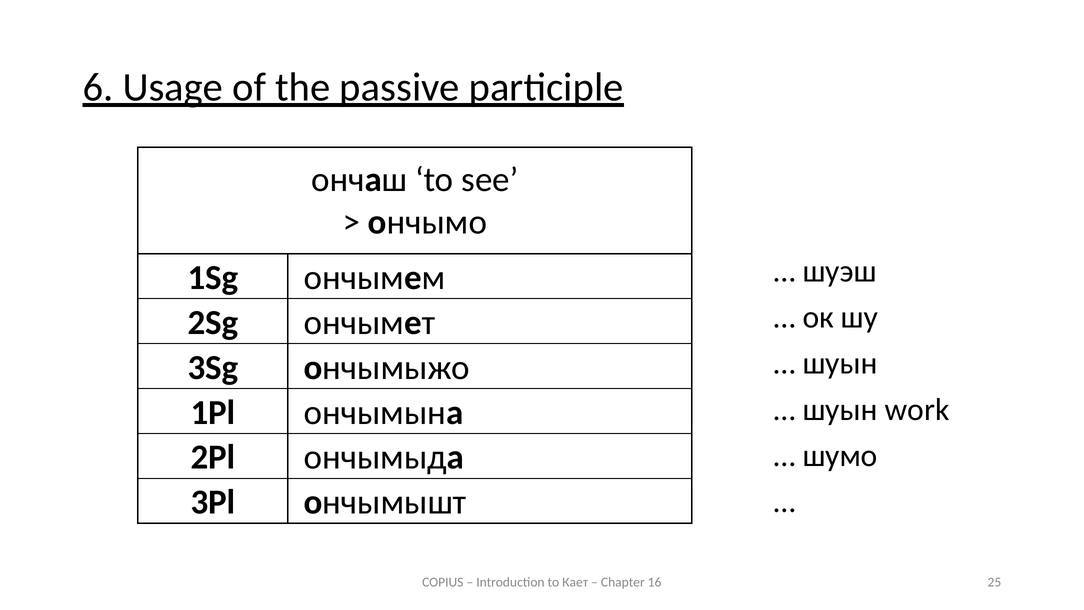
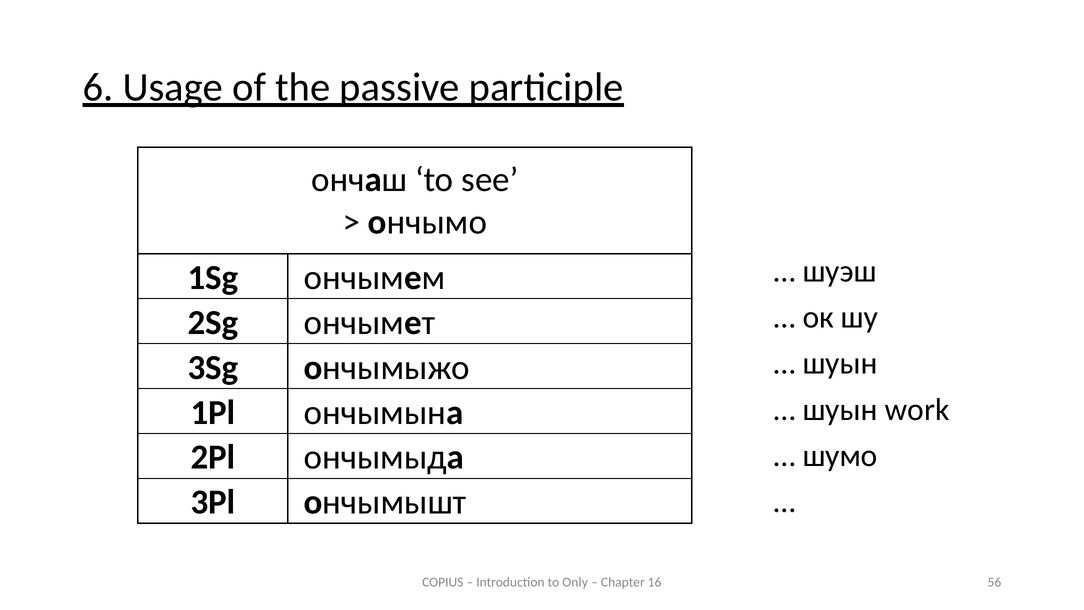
Кает: Кает -> Only (575, 582)
25: 25 -> 56 (994, 582)
